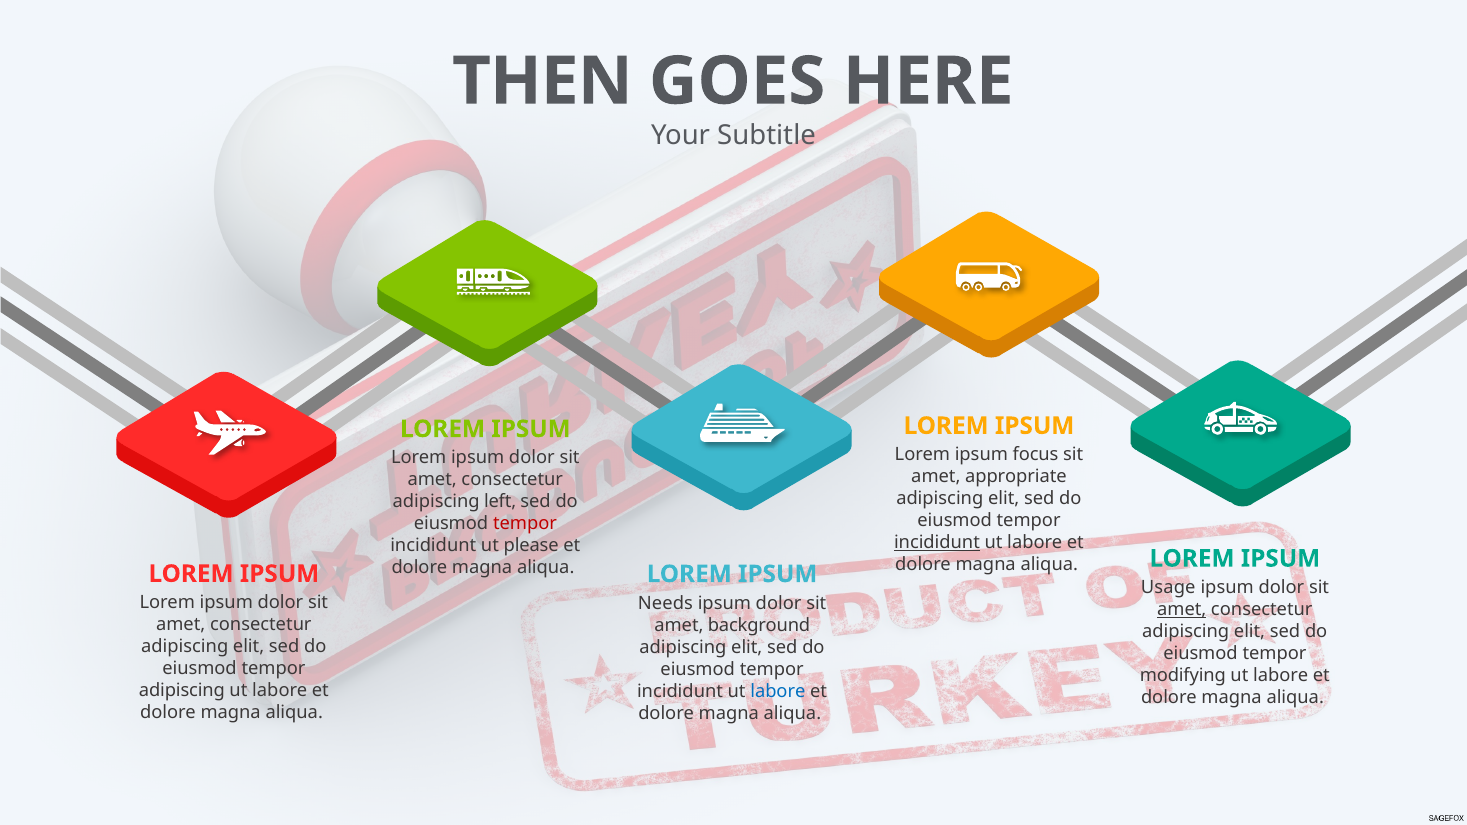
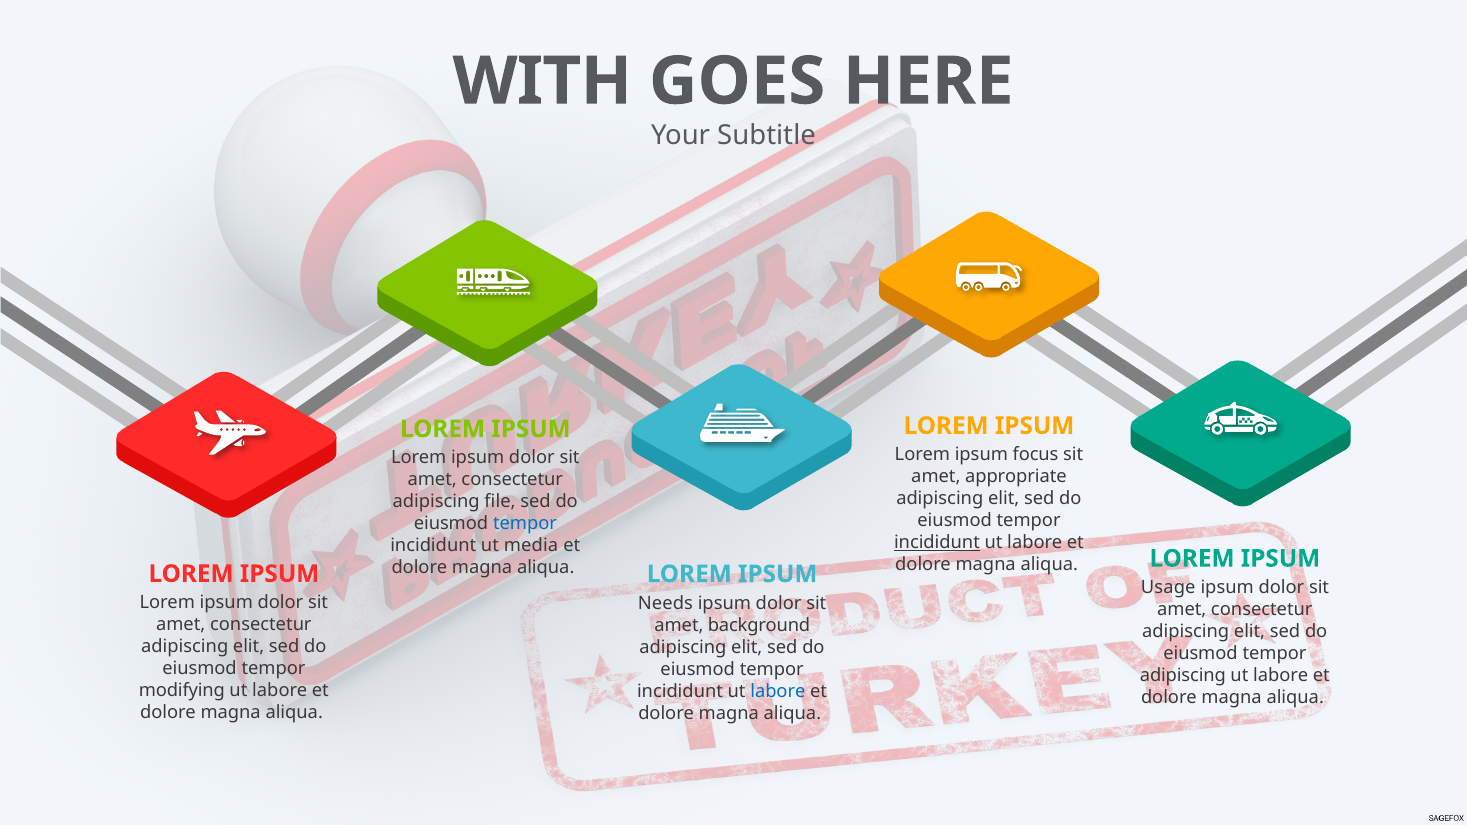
THEN: THEN -> WITH (542, 81)
left: left -> file (500, 502)
tempor colour: red -> blue (525, 524)
please: please -> media (531, 546)
amet underline: present -> none (1182, 610)
modifying: modifying -> adipiscing (1183, 676)
adipiscing: adipiscing -> modifying (182, 691)
